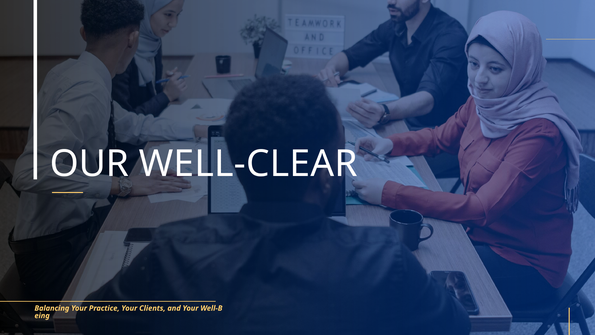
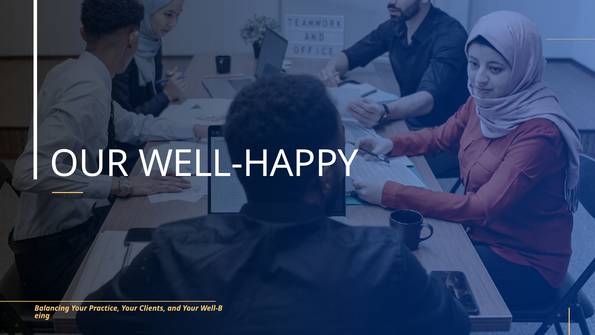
WELL-CLEAR: WELL-CLEAR -> WELL-HAPPY (248, 164)
